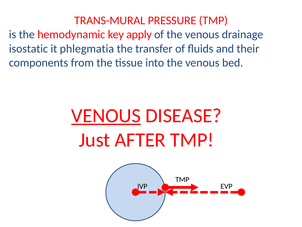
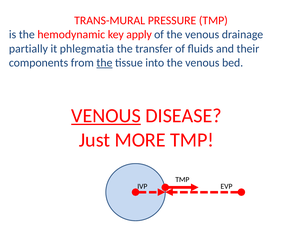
isostatic: isostatic -> partially (28, 49)
the underline: none -> present (104, 63)
AFTER: AFTER -> MORE (140, 140)
